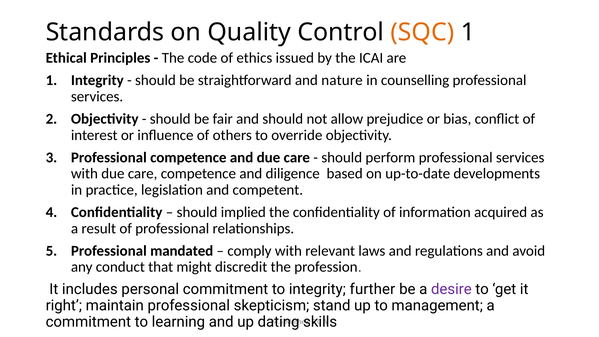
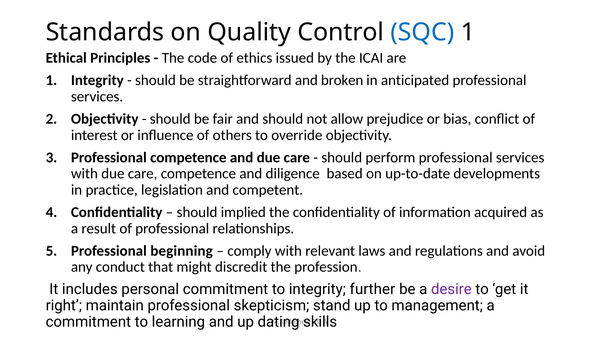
SQC colour: orange -> blue (422, 32)
nature: nature -> broken (342, 80)
counselling: counselling -> anticipated (415, 80)
mandated: mandated -> beginning (182, 251)
